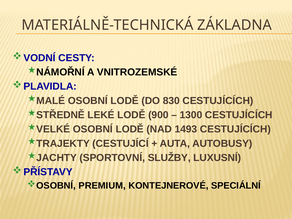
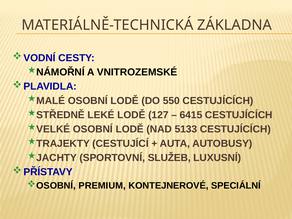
830: 830 -> 550 (171, 101)
900: 900 -> 127 (158, 115)
1300: 1300 -> 6415 (191, 115)
1493: 1493 -> 5133 (186, 129)
SLUŽBY: SLUŽBY -> SLUŽEB (169, 158)
